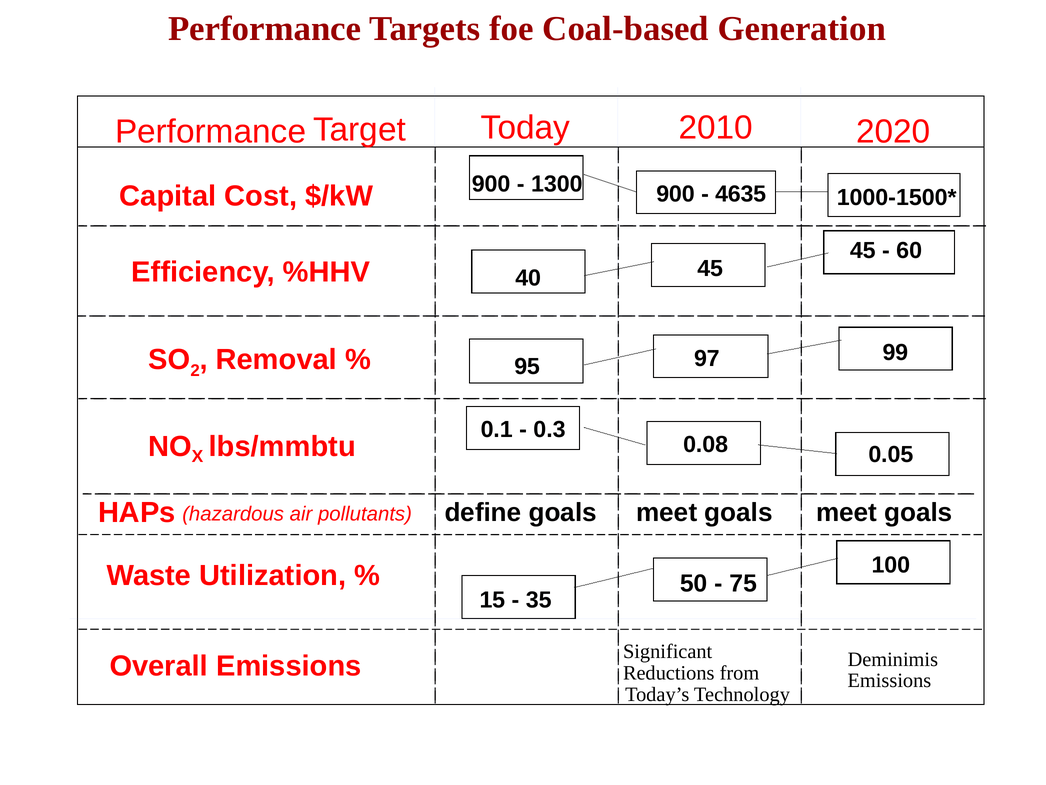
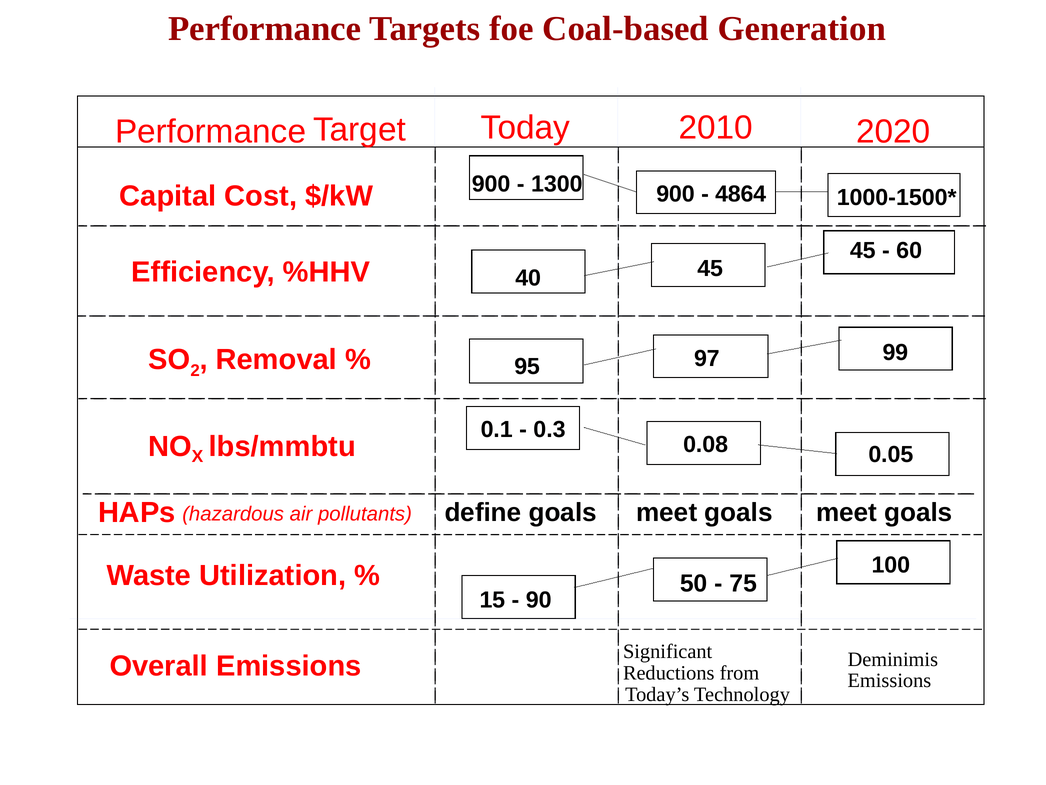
4635: 4635 -> 4864 (741, 194)
35: 35 -> 90 (539, 600)
